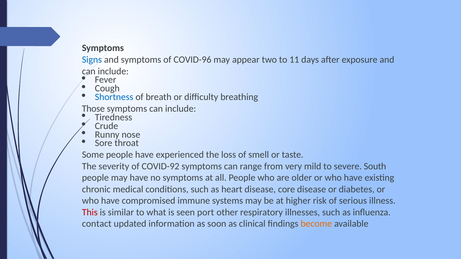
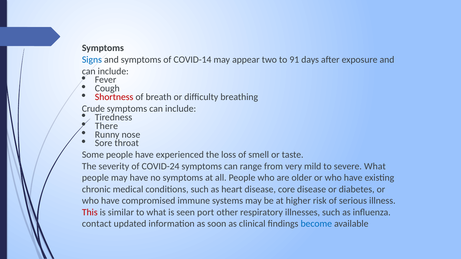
COVID-96: COVID-96 -> COVID-14 (192, 60)
11: 11 -> 91 (294, 60)
Shortness colour: blue -> red (114, 97)
Those: Those -> Crude (93, 109)
Crude: Crude -> There (106, 126)
COVID-92: COVID-92 -> COVID-24 (161, 166)
severe South: South -> What (375, 166)
become colour: orange -> blue (316, 224)
